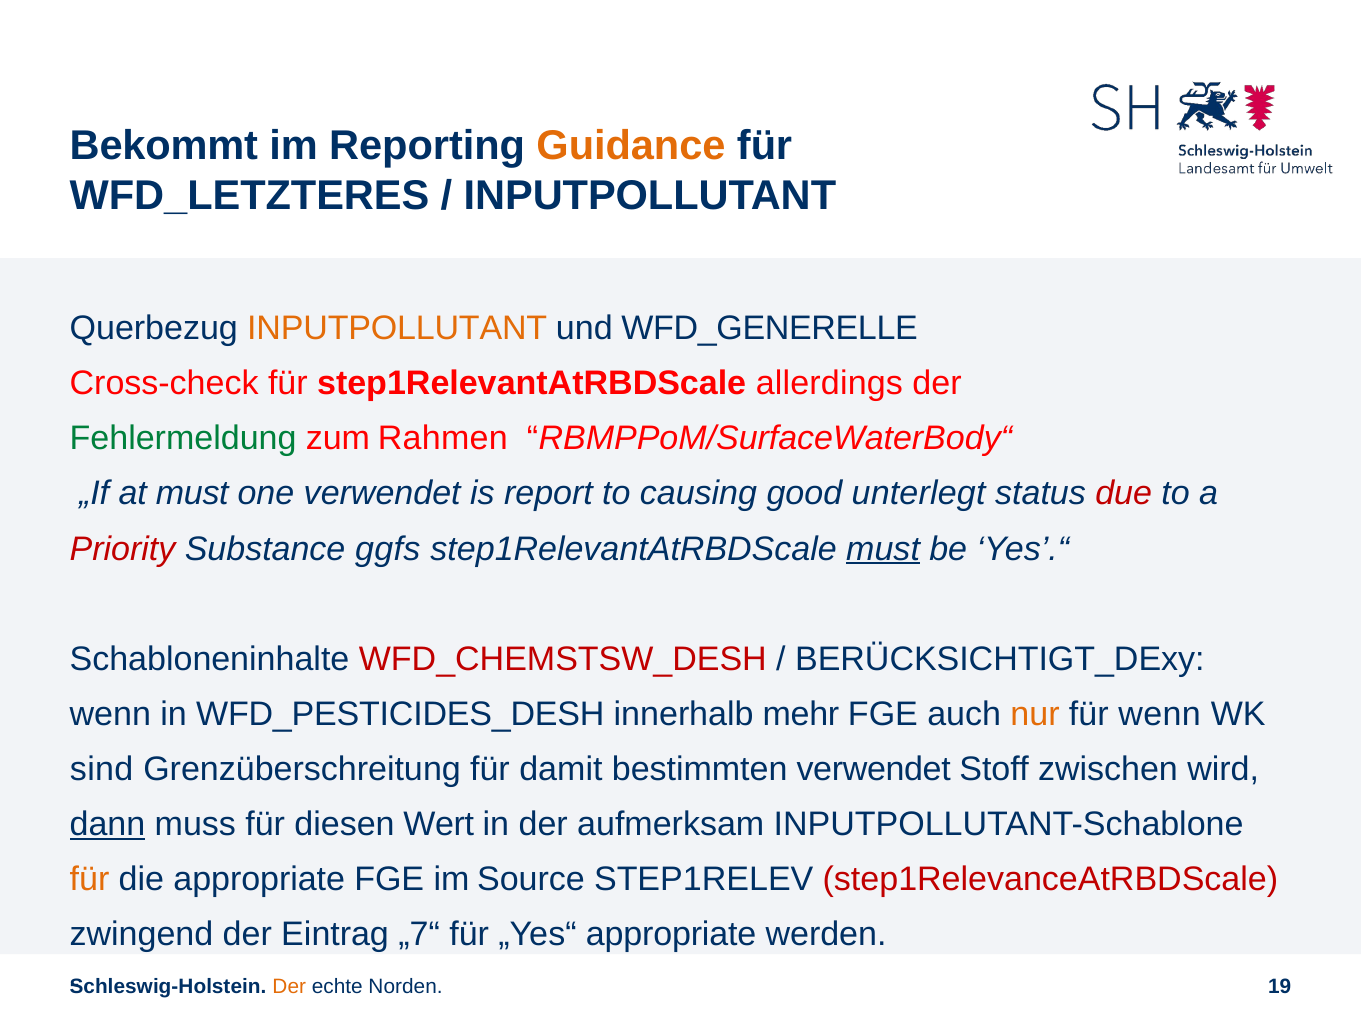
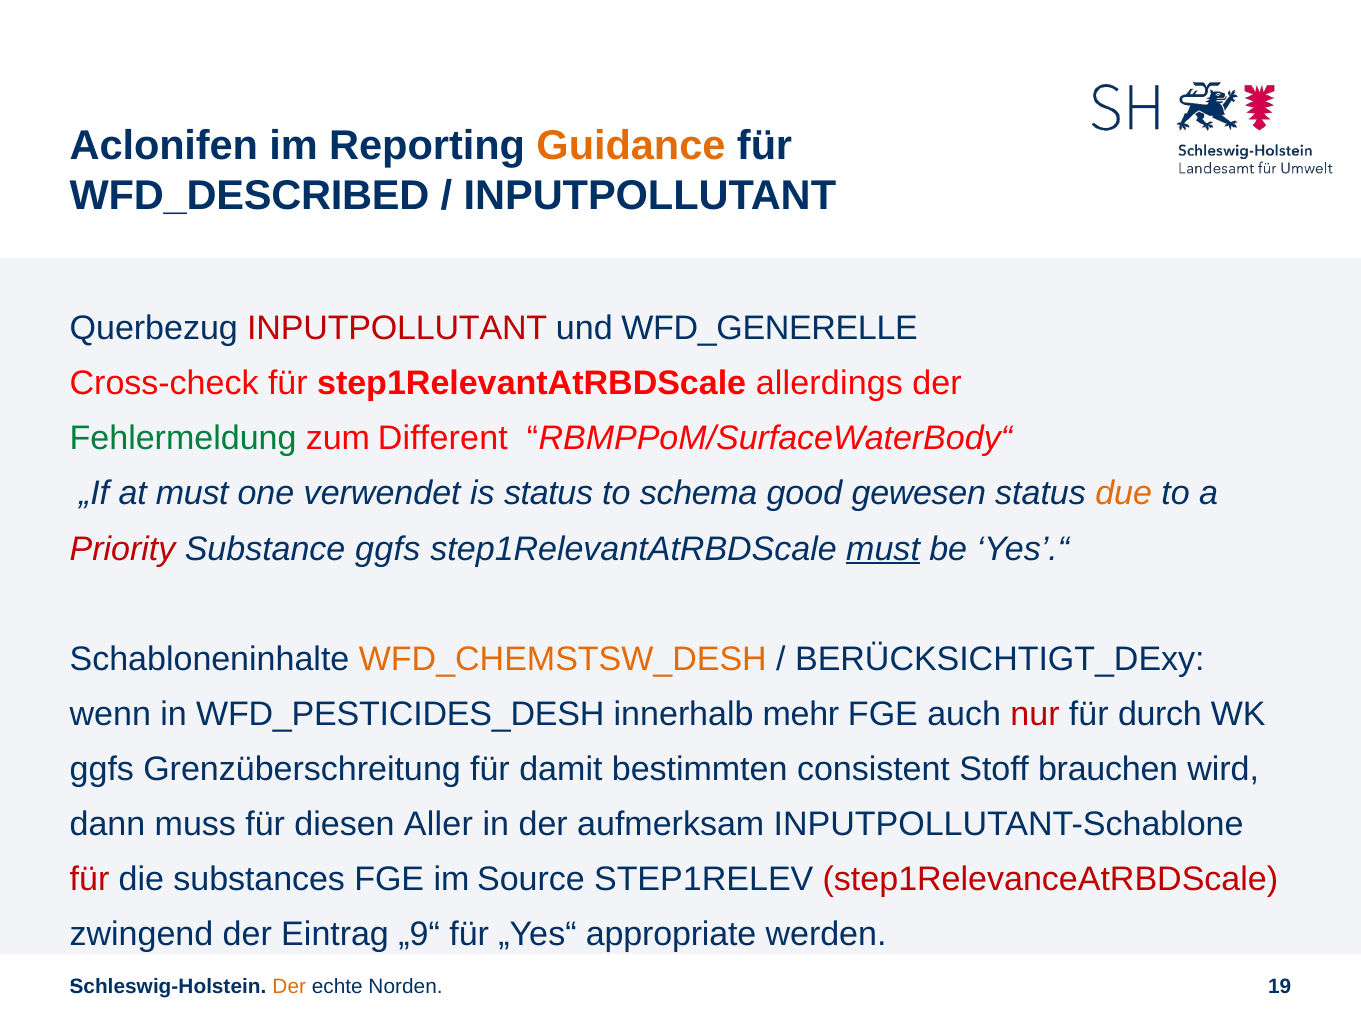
Bekommt: Bekommt -> Aclonifen (164, 146)
WFD_LETZTERES: WFD_LETZTERES -> WFD_DESCRIBED (250, 196)
INPUTPOLLUTANT colour: orange -> red (397, 329)
Rahmen: Rahmen -> Different (443, 439)
is report: report -> status (549, 494)
causing: causing -> schema (699, 494)
unterlegt: unterlegt -> gewesen (919, 494)
due colour: red -> orange (1124, 494)
WFD_CHEMSTSW_DESH colour: red -> orange (563, 659)
nur colour: orange -> red (1035, 714)
für wenn: wenn -> durch (1160, 714)
sind: sind -> ggfs (102, 770)
bestimmten verwendet: verwendet -> consistent (873, 770)
zwischen: zwischen -> brauchen (1108, 770)
dann underline: present -> none (108, 825)
Wert: Wert -> Aller (438, 825)
für colour: orange -> red (90, 880)
die appropriate: appropriate -> substances (259, 880)
„7“: „7“ -> „9“ (419, 935)
